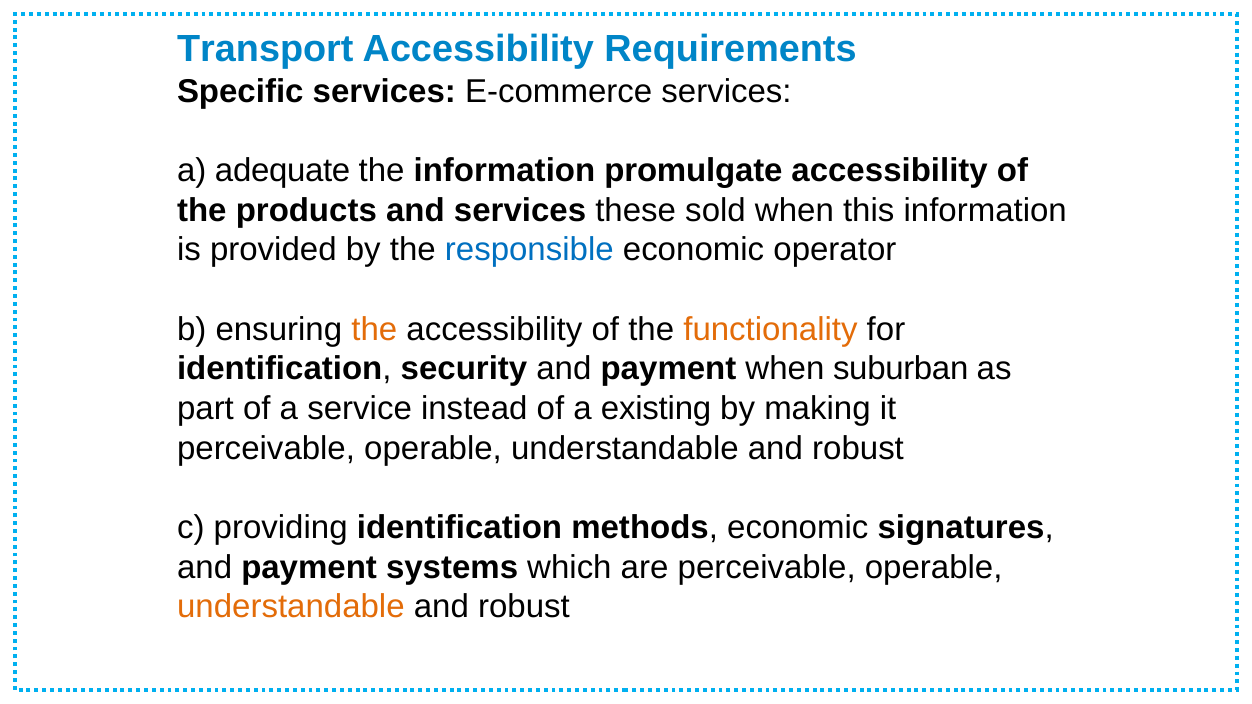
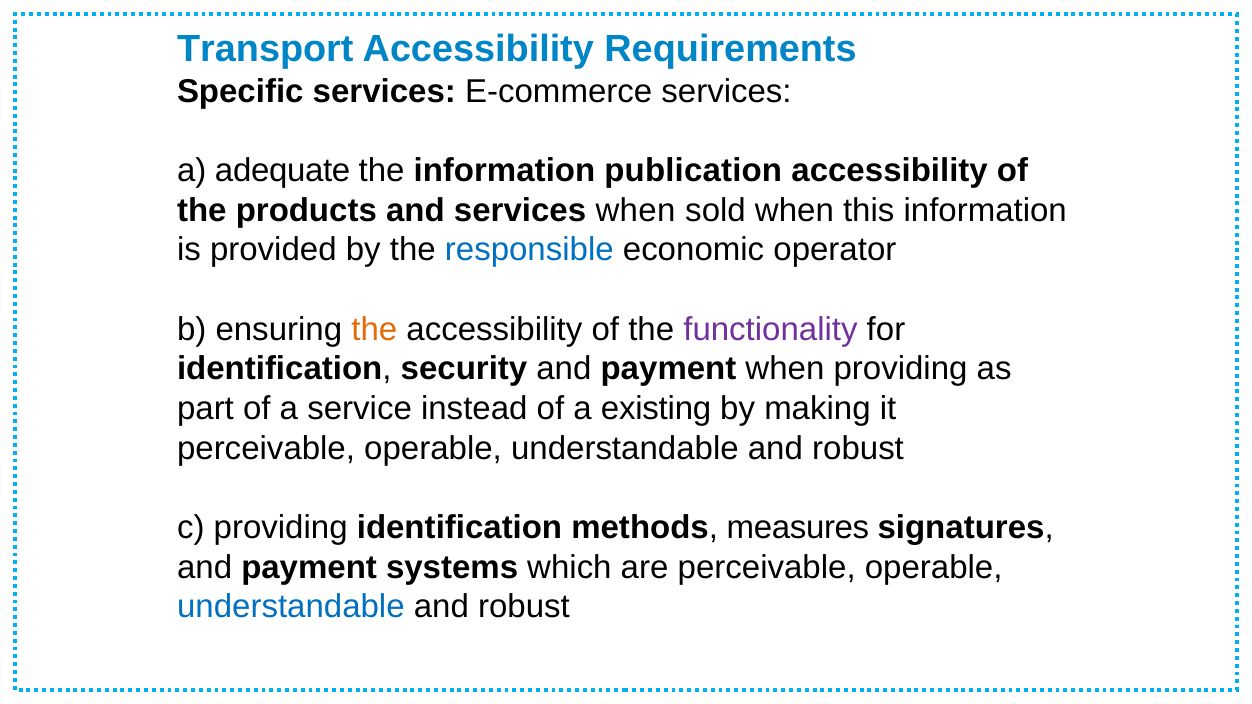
promulgate: promulgate -> publication (693, 171)
services these: these -> when (636, 210)
functionality colour: orange -> purple (770, 329)
when suburban: suburban -> providing (901, 369)
methods economic: economic -> measures (798, 528)
understandable colour: orange -> blue (291, 607)
